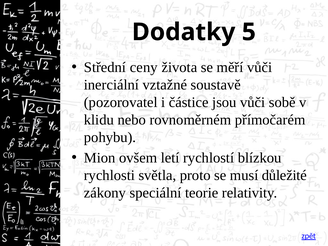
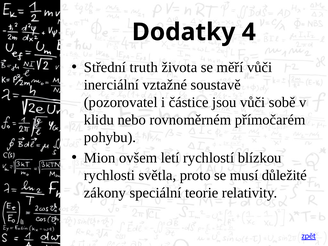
5: 5 -> 4 (249, 32)
ceny: ceny -> truth (144, 67)
